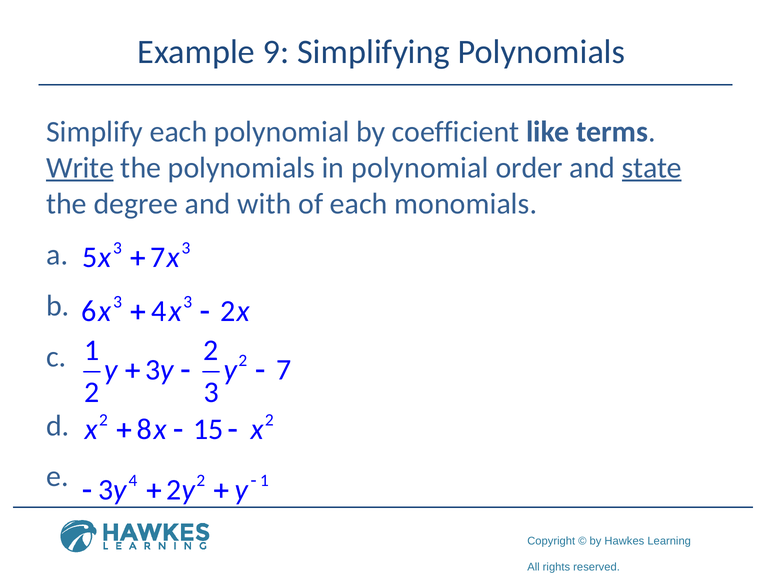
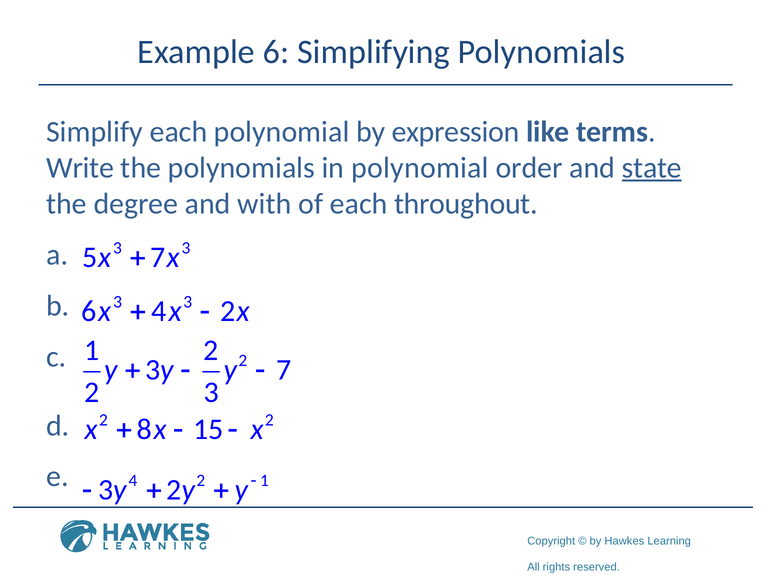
Example 9: 9 -> 6 (276, 52)
coefficient: coefficient -> expression (456, 132)
Write underline: present -> none (80, 168)
monomials: monomials -> throughout (466, 204)
